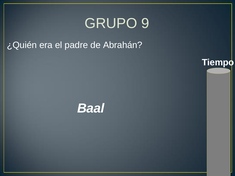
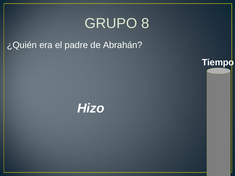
9: 9 -> 8 (145, 23)
Baal: Baal -> Hizo (91, 108)
